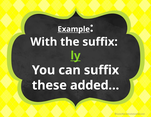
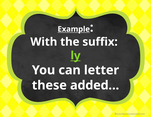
can suffix: suffix -> letter (101, 70)
